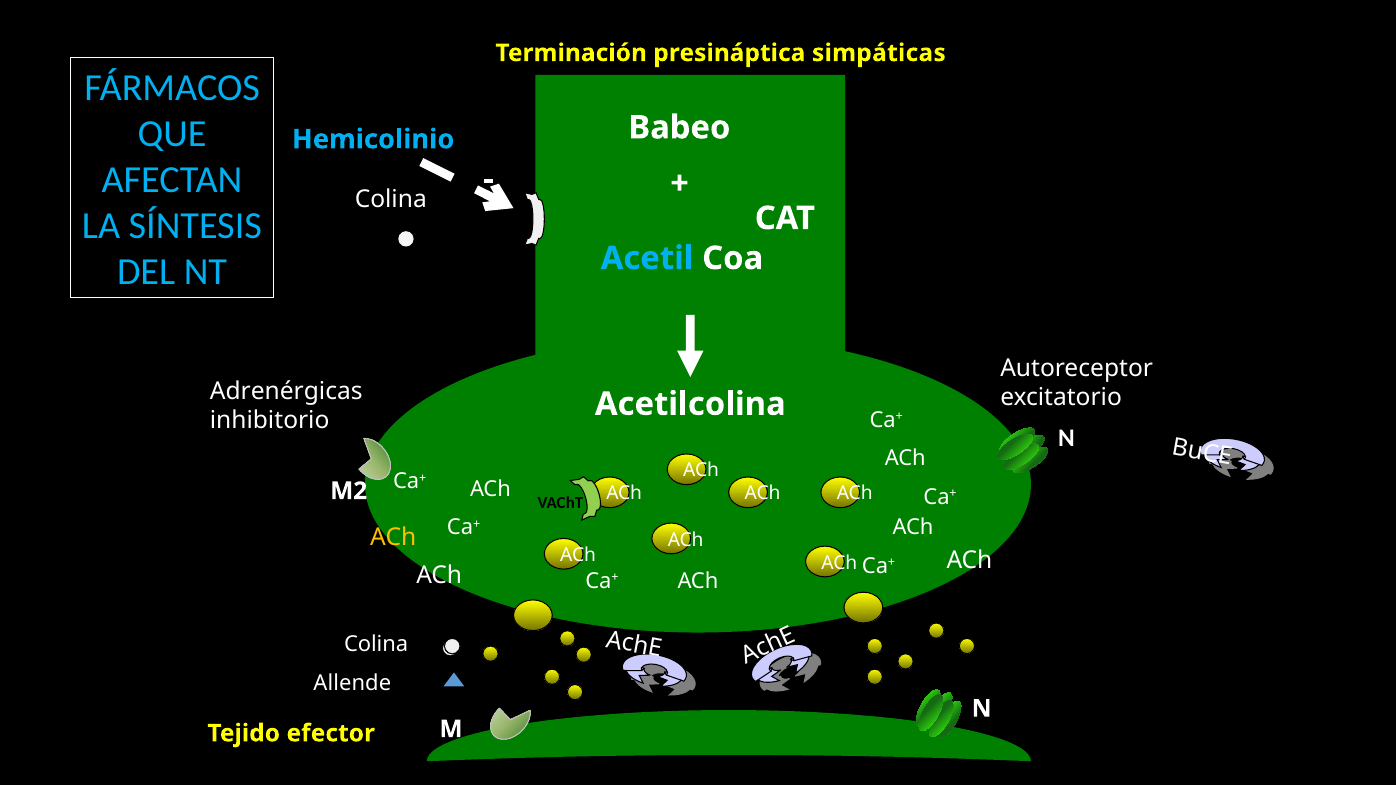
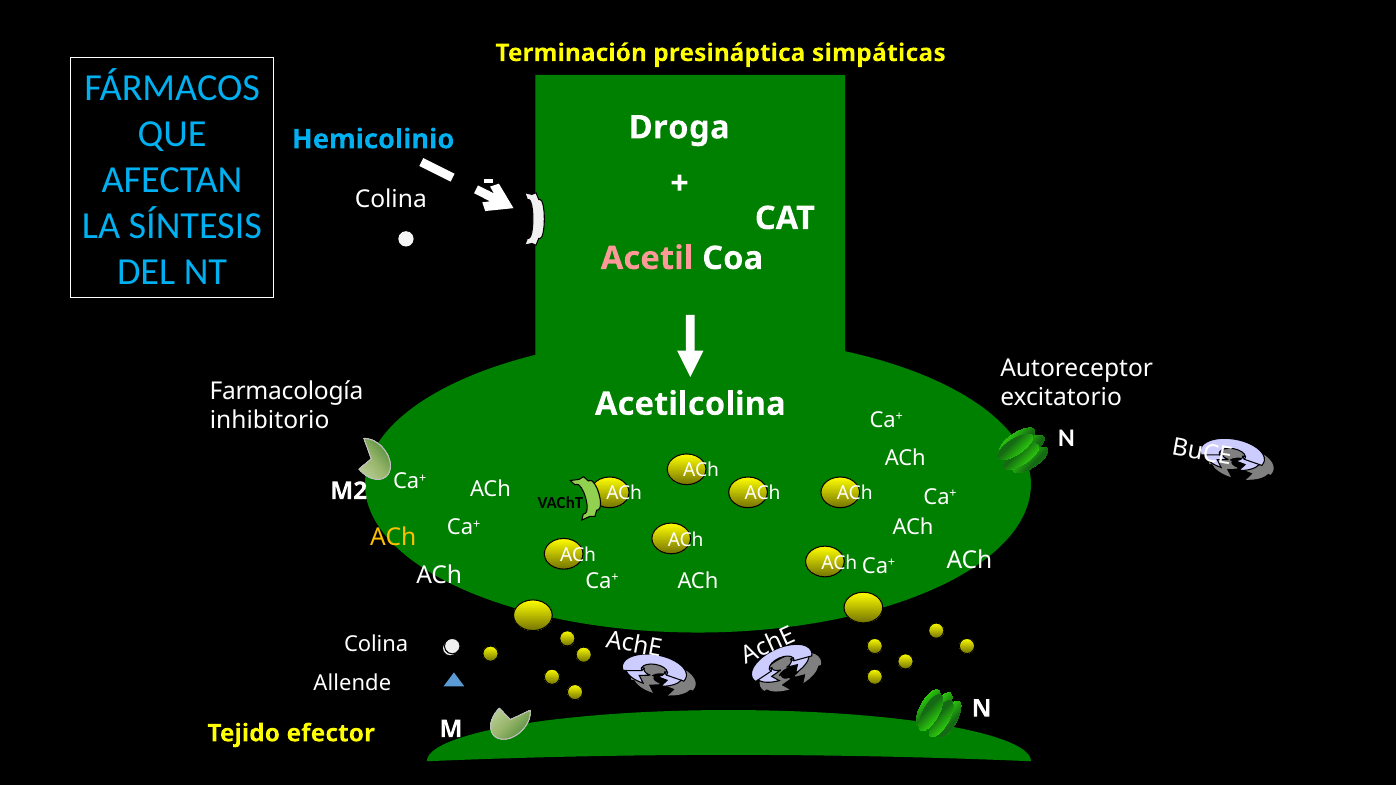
Babeo: Babeo -> Droga (679, 128)
Acetil colour: light blue -> pink (647, 258)
Adrenérgicas: Adrenérgicas -> Farmacología (286, 391)
